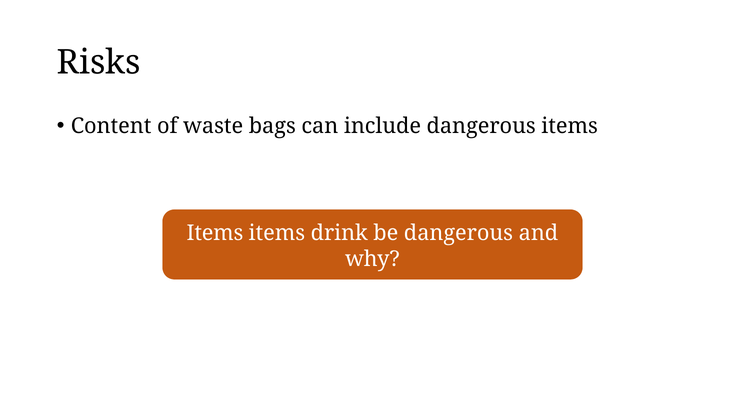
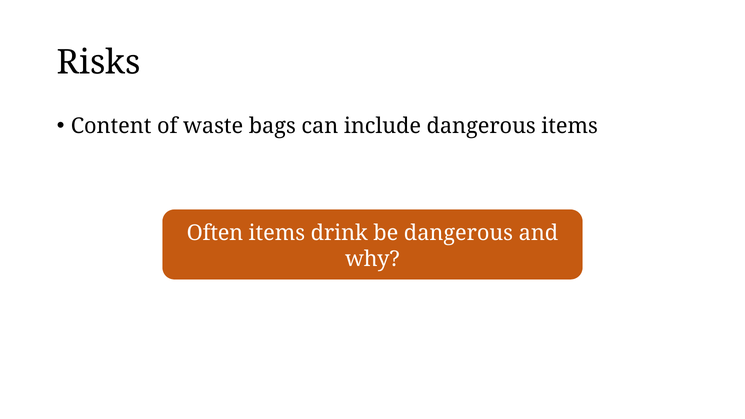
Items: Items -> Often (215, 233)
